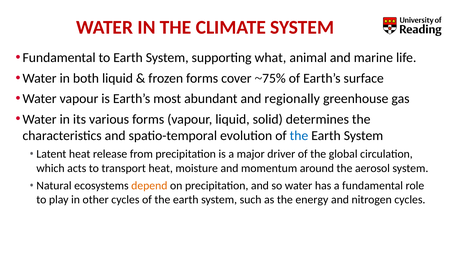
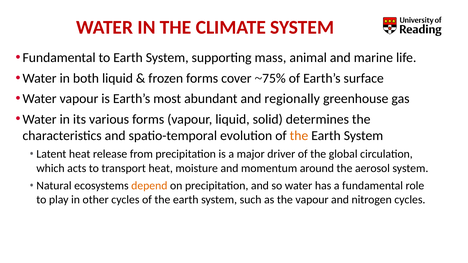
what: what -> mass (270, 58)
the colour: blue -> orange (299, 136)
the energy: energy -> vapour (312, 200)
